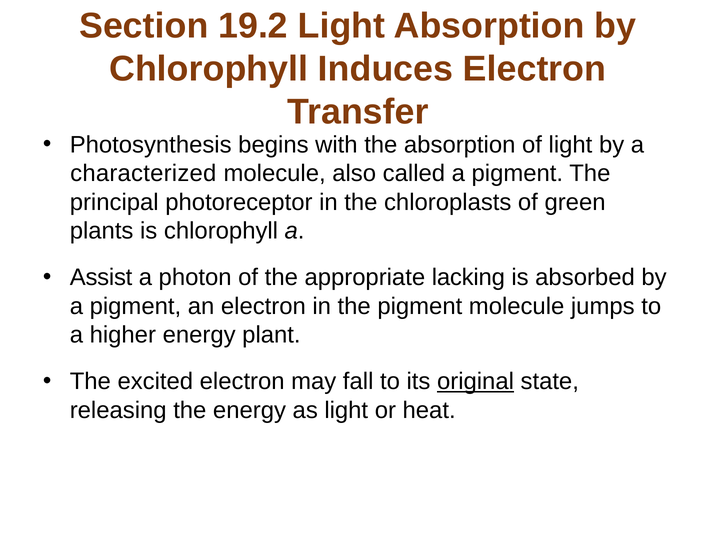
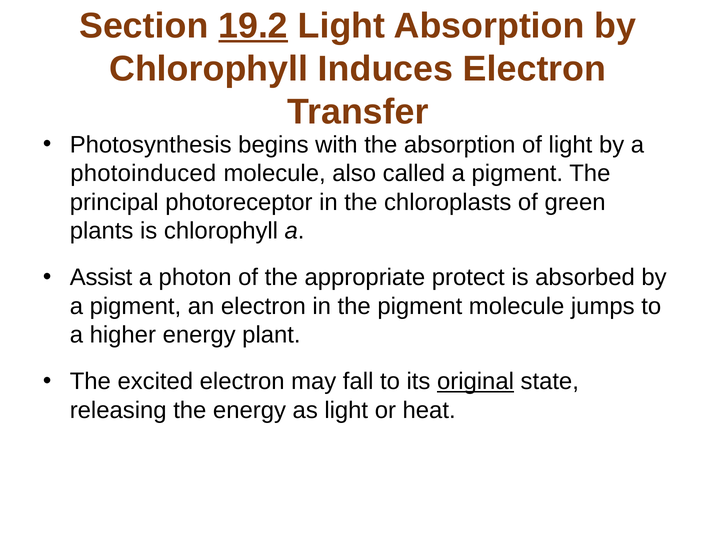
19.2 underline: none -> present (253, 26)
characterized: characterized -> photoinduced (143, 174)
lacking: lacking -> protect (468, 278)
